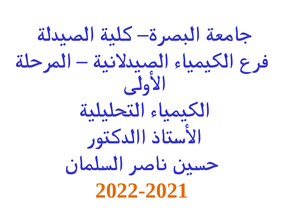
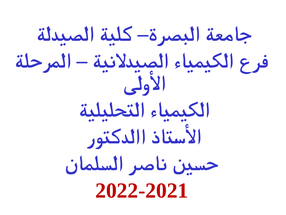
2022-2021 colour: orange -> red (142, 190)
